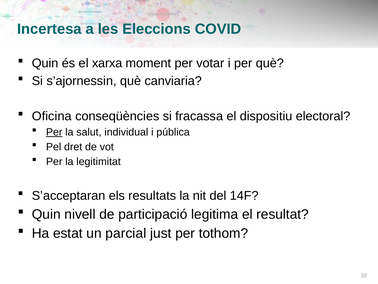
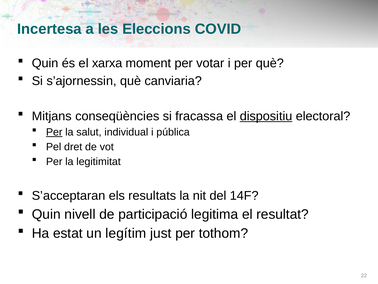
Oficina: Oficina -> Mitjans (52, 116)
dispositiu underline: none -> present (266, 116)
parcial: parcial -> legítim (126, 233)
